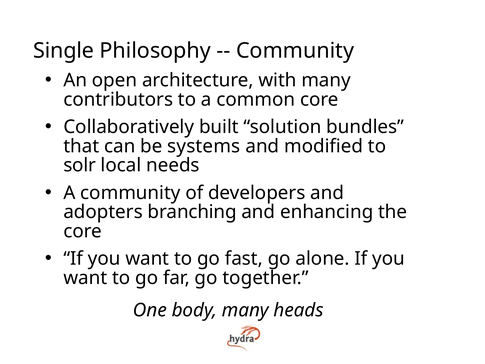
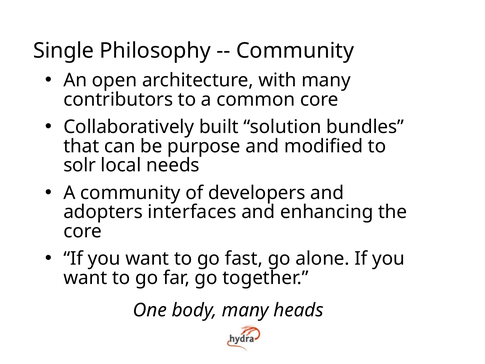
systems: systems -> purpose (204, 146)
branching: branching -> interfaces (192, 212)
